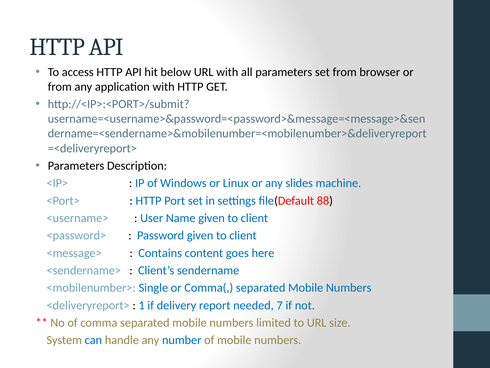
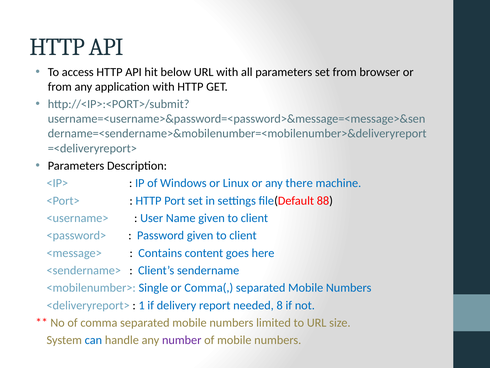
slides: slides -> there (299, 183)
7: 7 -> 8 (280, 305)
number colour: blue -> purple (182, 340)
